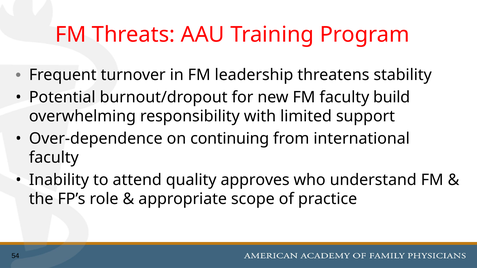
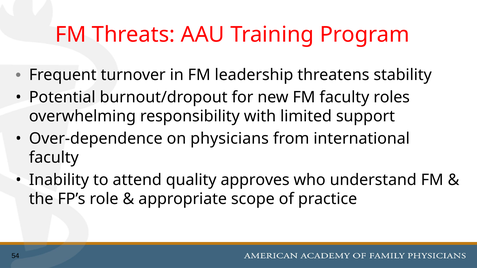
build: build -> roles (392, 97)
continuing: continuing -> physicians (230, 139)
